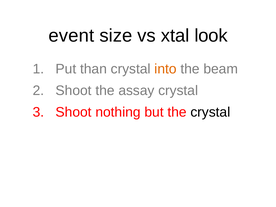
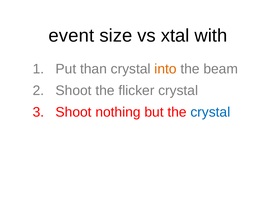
look: look -> with (211, 36)
assay: assay -> flicker (136, 91)
crystal colour: black -> blue (210, 112)
